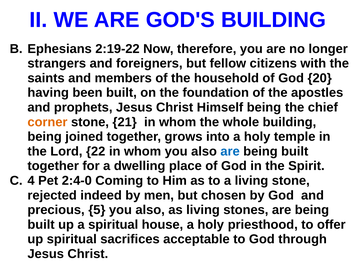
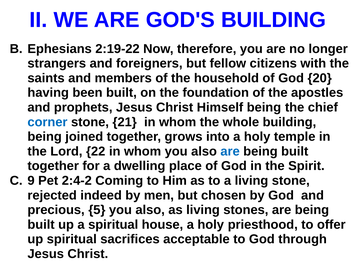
corner colour: orange -> blue (47, 122)
4: 4 -> 9 (31, 181)
2:4-0: 2:4-0 -> 2:4-2 (77, 181)
